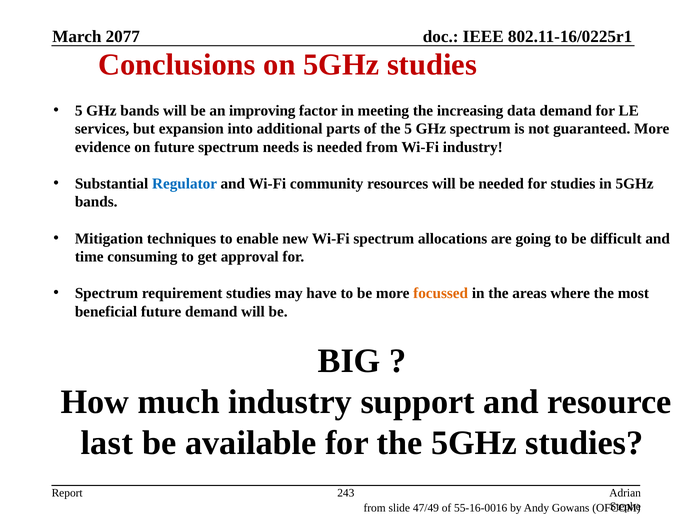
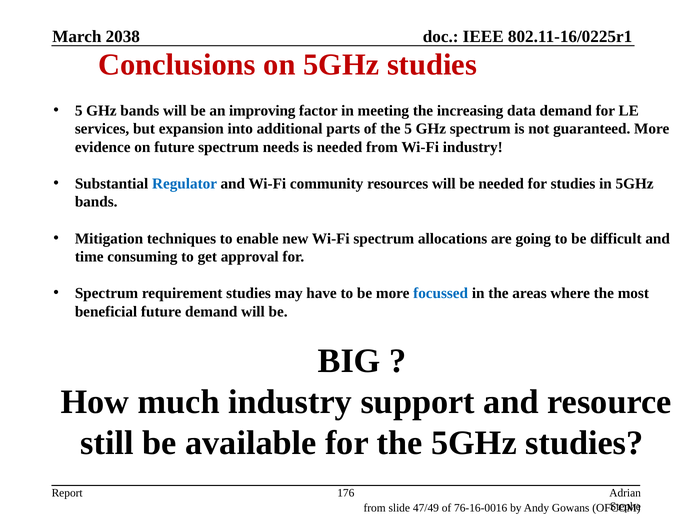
2077: 2077 -> 2038 (123, 37)
focussed colour: orange -> blue (441, 294)
last: last -> still (107, 444)
243: 243 -> 176 (346, 493)
55-16-0016: 55-16-0016 -> 76-16-0016 (481, 508)
